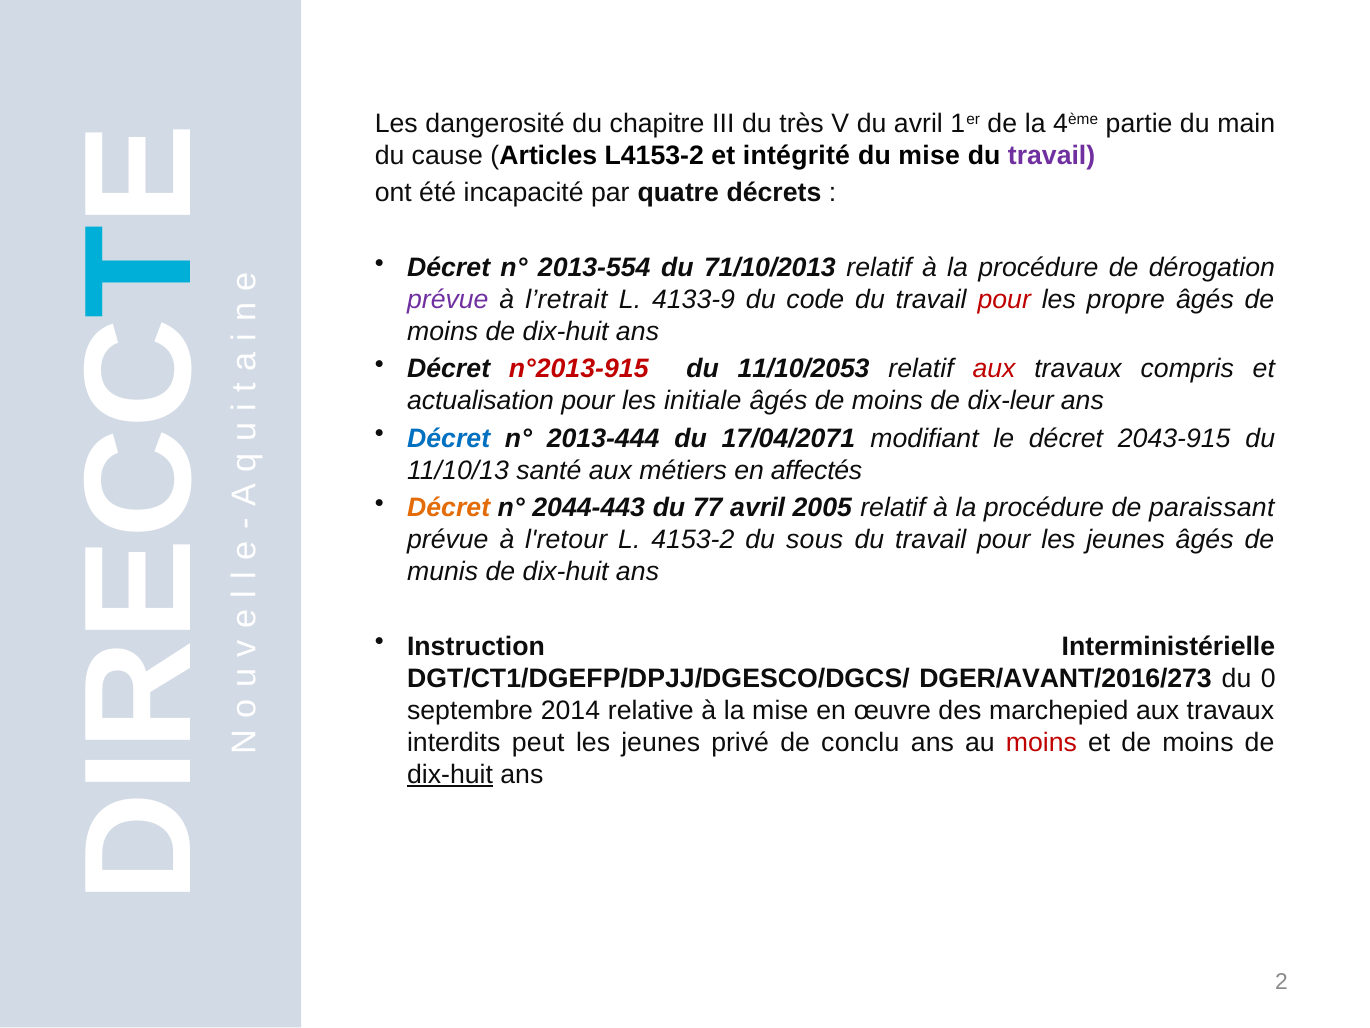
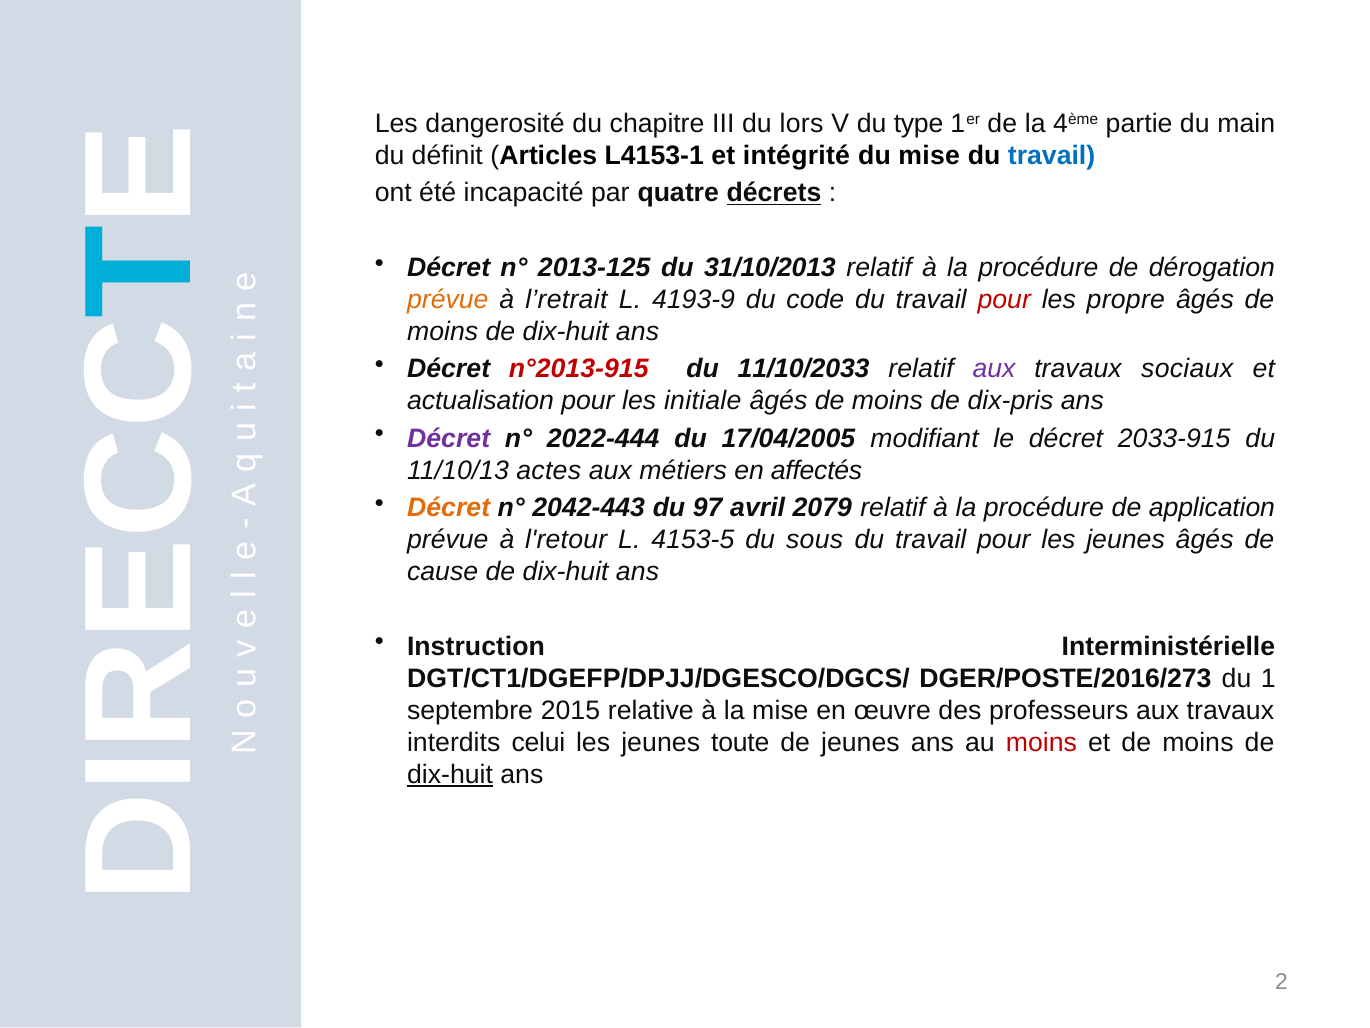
très: très -> lors (801, 124)
du avril: avril -> type (919, 124)
cause: cause -> définit (447, 156)
L4153-2: L4153-2 -> L4153-1 (654, 156)
travail colour: purple -> blue (1052, 156)
décrets underline: none -> present (774, 193)
2013-554: 2013-554 -> 2013-125 (594, 268)
71/10/2013: 71/10/2013 -> 31/10/2013 (770, 268)
prévue colour: purple -> orange (448, 300)
4133-9: 4133-9 -> 4193-9 (694, 300)
11/10/2053: 11/10/2053 -> 11/10/2033 (804, 369)
aux colour: red -> purple (994, 369)
compris: compris -> sociaux (1187, 369)
dix-leur: dix-leur -> dix-pris (1011, 401)
Décret colour: blue -> purple (449, 438)
2013-444: 2013-444 -> 2022-444 (603, 438)
17/04/2071: 17/04/2071 -> 17/04/2005 (788, 438)
2043-915: 2043-915 -> 2033-915 (1174, 438)
santé: santé -> actes (549, 470)
2044-443: 2044-443 -> 2042-443 (589, 508)
77: 77 -> 97 (708, 508)
2005: 2005 -> 2079 (822, 508)
paraissant: paraissant -> application (1212, 508)
4153-2: 4153-2 -> 4153-5 (693, 540)
munis: munis -> cause (443, 572)
DGER/AVANT/2016/273: DGER/AVANT/2016/273 -> DGER/POSTE/2016/273 (1065, 678)
0: 0 -> 1 (1268, 678)
2014: 2014 -> 2015 (570, 710)
marchepied: marchepied -> professeurs (1059, 710)
peut: peut -> celui (538, 742)
privé: privé -> toute (740, 742)
de conclu: conclu -> jeunes (860, 742)
